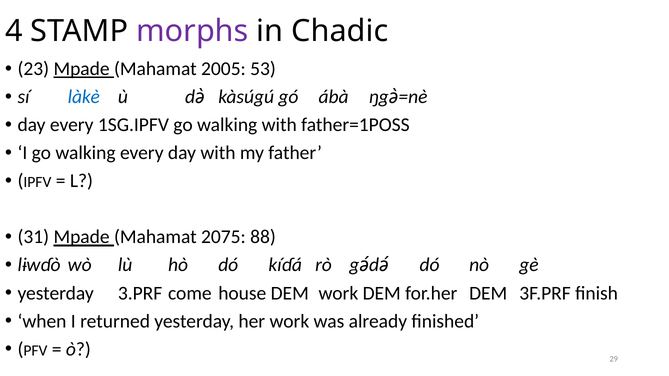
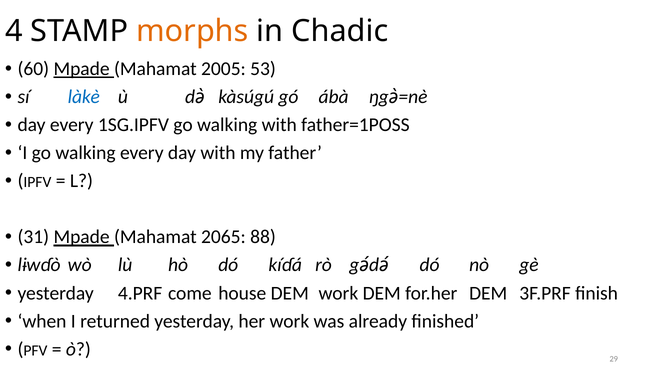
morphs colour: purple -> orange (192, 31)
23: 23 -> 60 (33, 69)
2075: 2075 -> 2065 (223, 237)
3.PRF: 3.PRF -> 4.PRF (140, 293)
